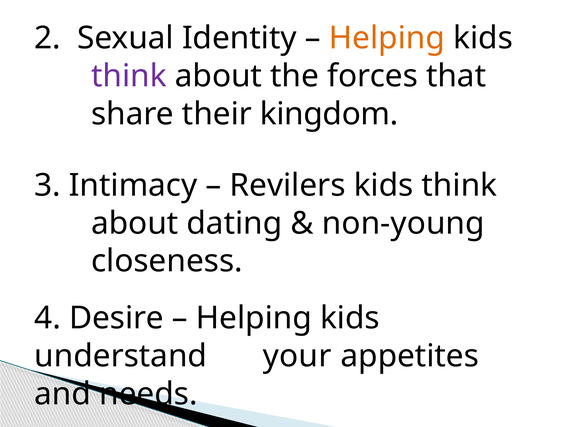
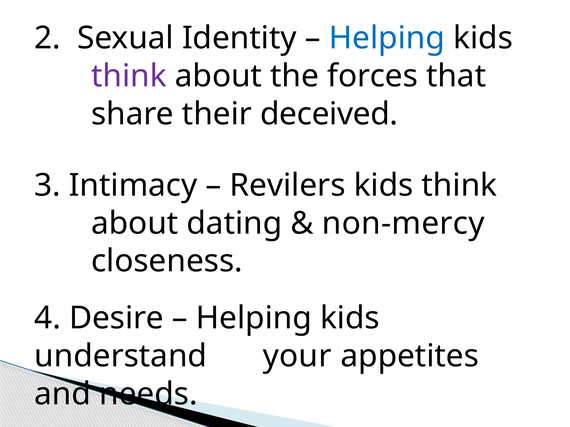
Helping colour: orange -> blue (387, 38)
kingdom: kingdom -> deceived (329, 114)
non-young: non-young -> non-mercy (403, 224)
